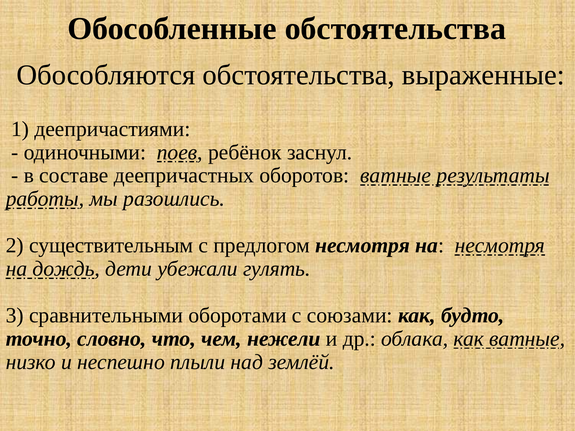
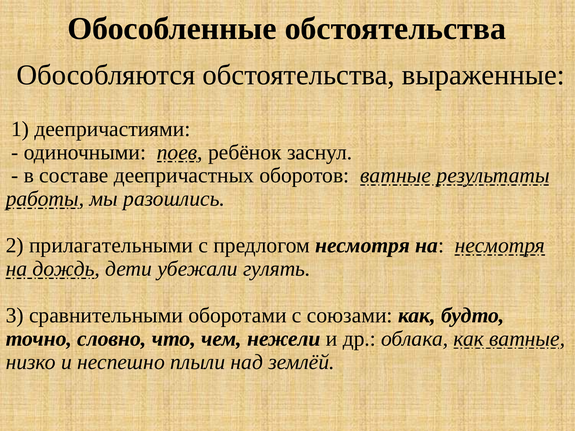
существительным: существительным -> прилагательными (111, 246)
